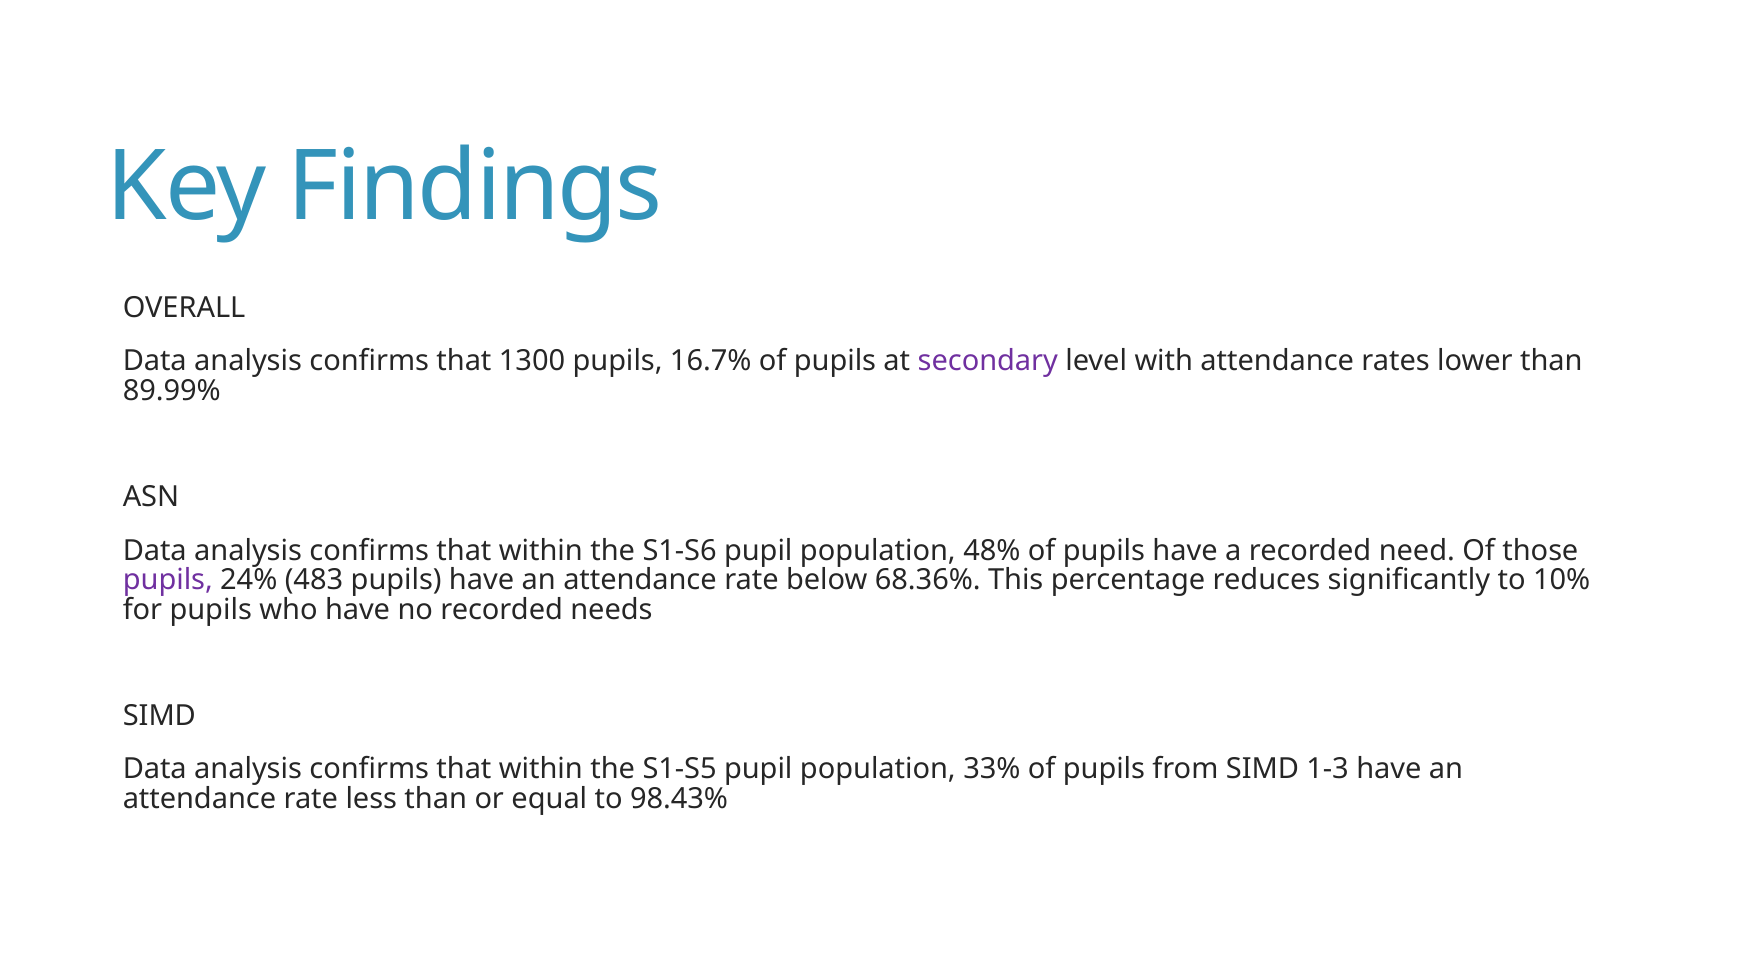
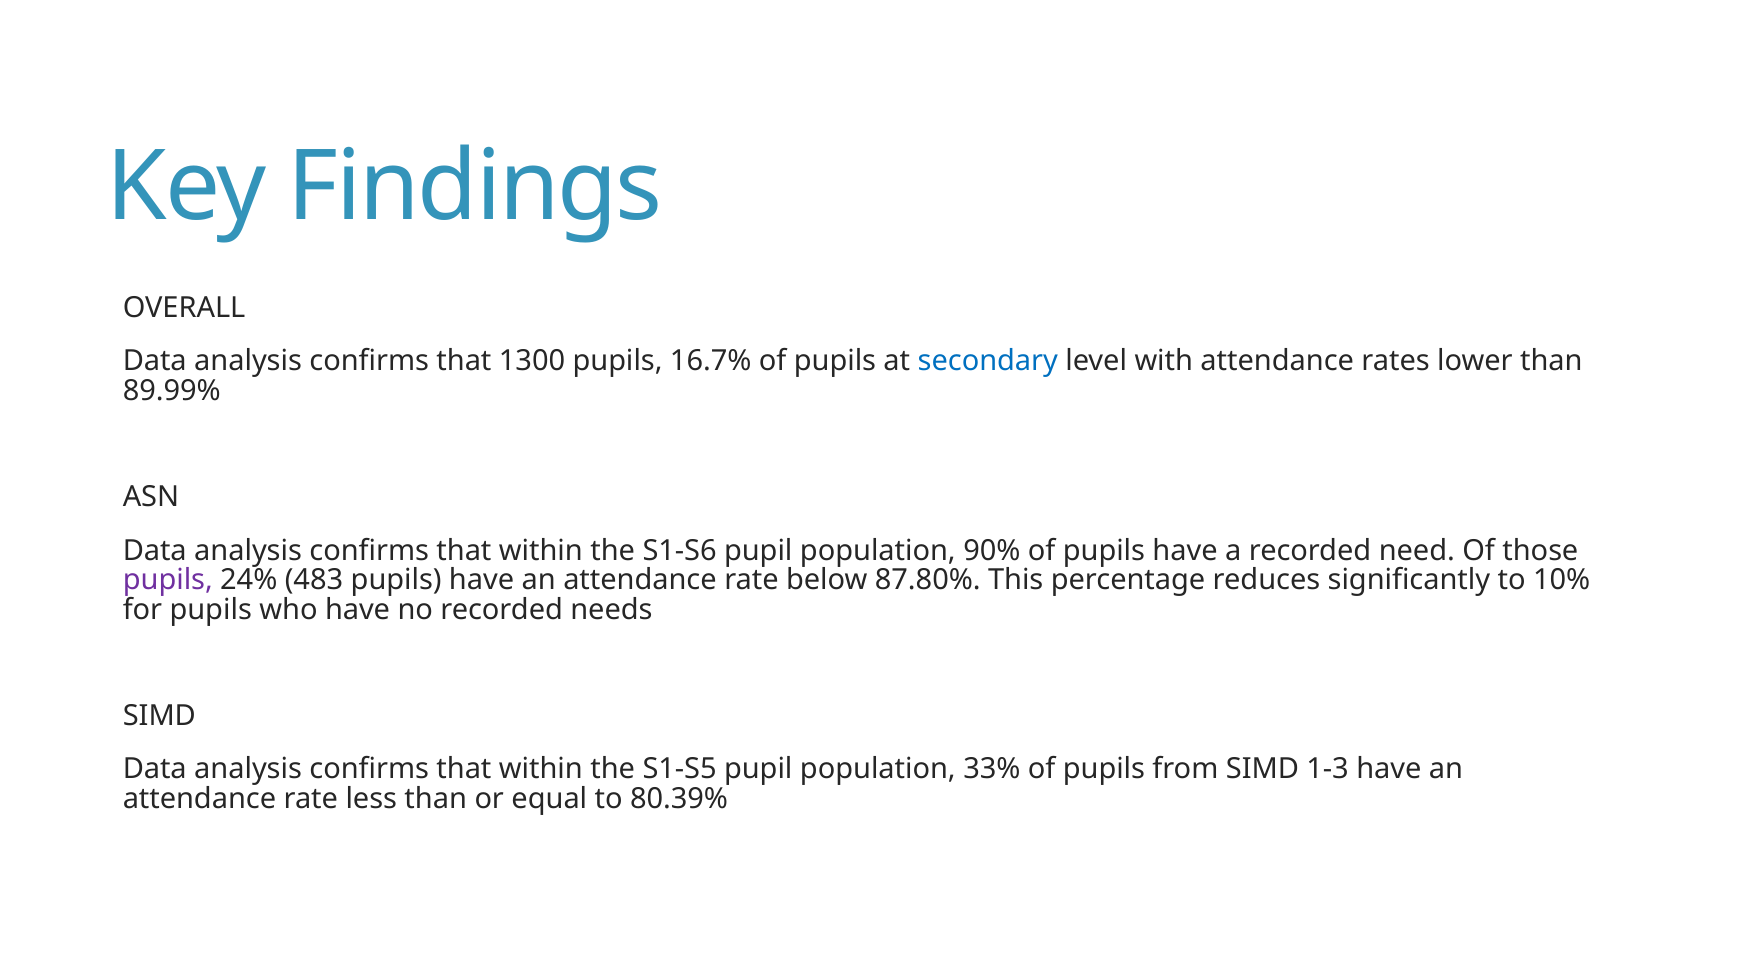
secondary colour: purple -> blue (988, 361)
48%: 48% -> 90% (992, 550)
68.36%: 68.36% -> 87.80% (928, 580)
98.43%: 98.43% -> 80.39% (679, 799)
